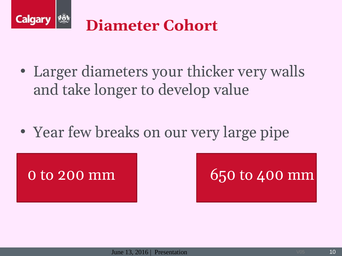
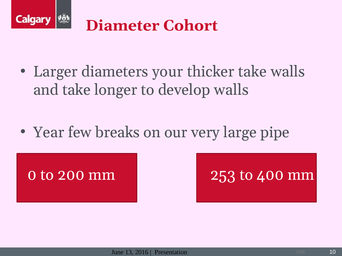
thicker very: very -> take (252, 72)
develop value: value -> walls (231, 90)
650: 650 -> 253 (223, 175)
